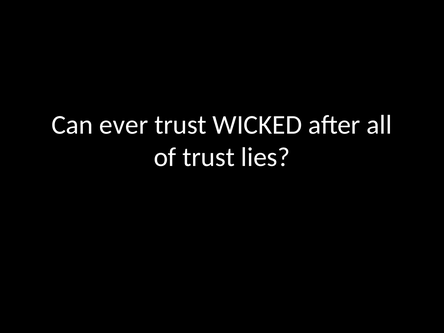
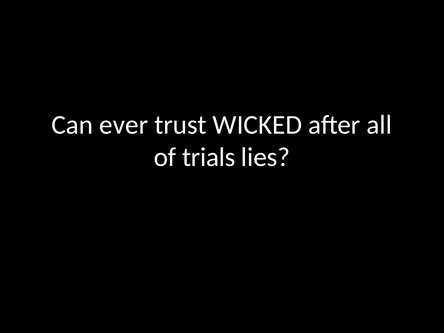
of trust: trust -> trials (209, 157)
